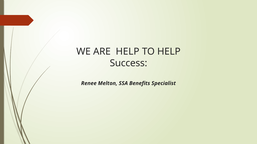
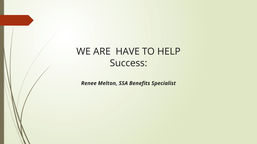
ARE HELP: HELP -> HAVE (128, 52)
